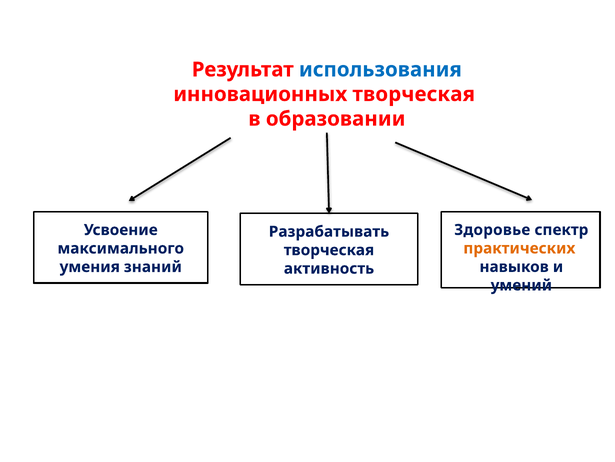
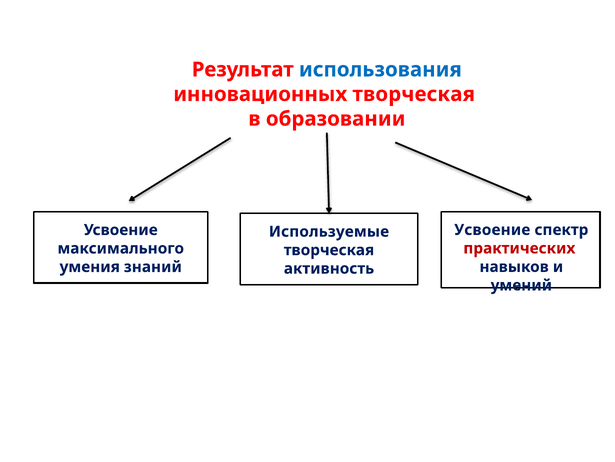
Здоровье: Здоровье -> Усвоение (492, 230)
Разрабатывать: Разрабатывать -> Используемые (329, 231)
практических colour: orange -> red (519, 248)
